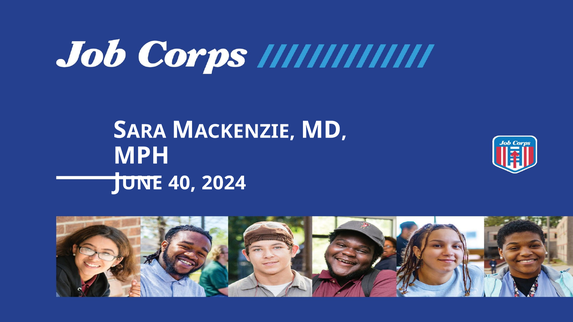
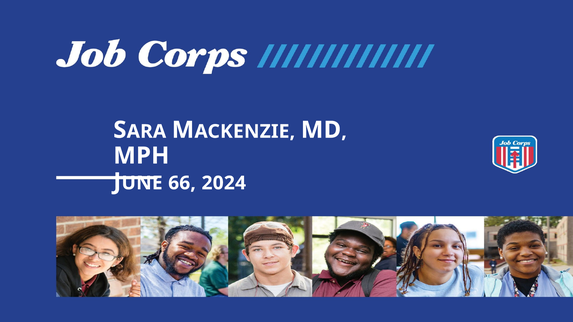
40: 40 -> 66 (182, 183)
